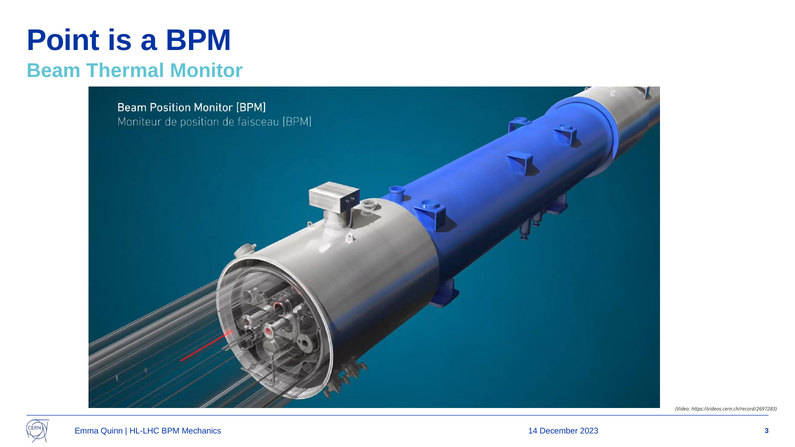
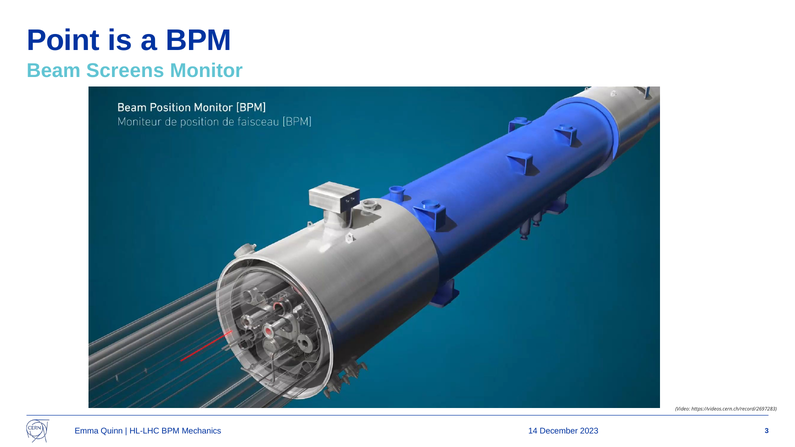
Thermal: Thermal -> Screens (125, 71)
